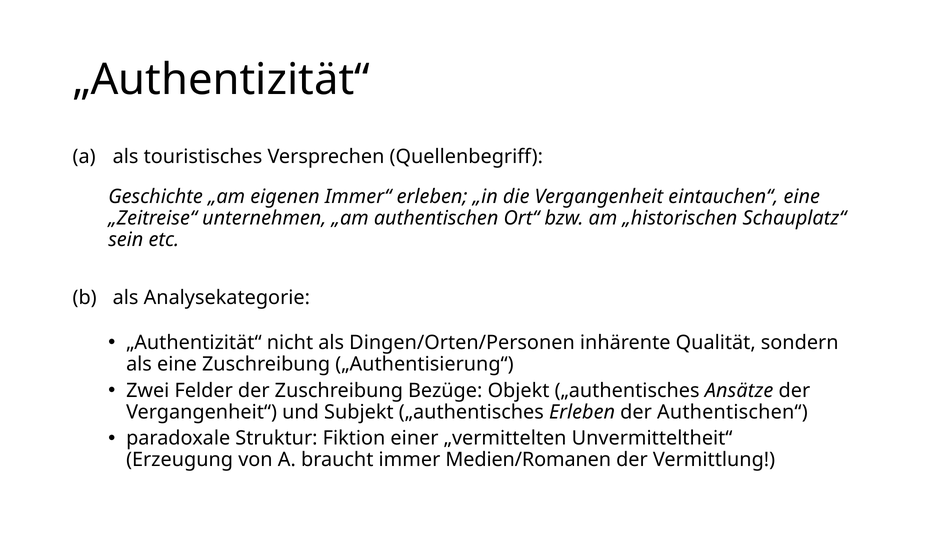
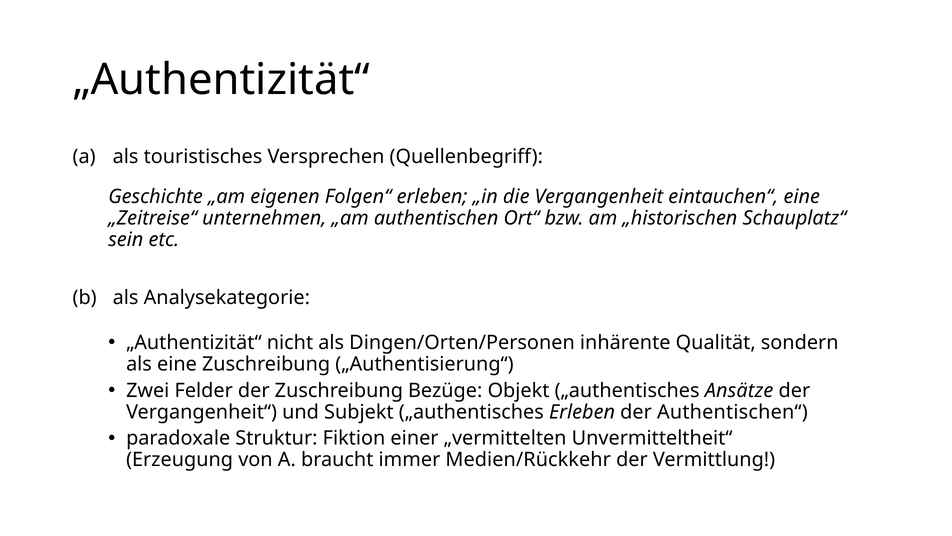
Immer“: Immer“ -> Folgen“ (358, 197)
Medien/Romanen: Medien/Romanen -> Medien/Rückkehr (528, 459)
